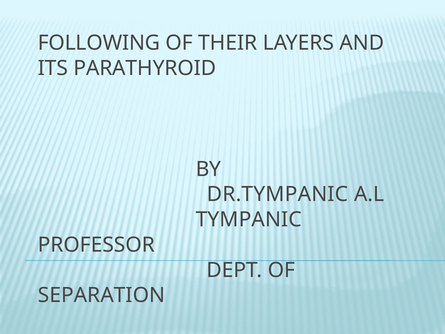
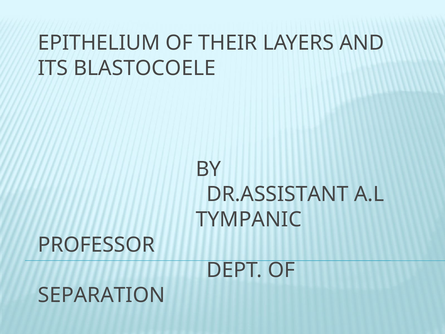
FOLLOWING: FOLLOWING -> EPITHELIUM (99, 43)
PARATHYROID: PARATHYROID -> BLASTOCOELE (145, 68)
DR.TYMPANIC: DR.TYMPANIC -> DR.ASSISTANT (278, 194)
